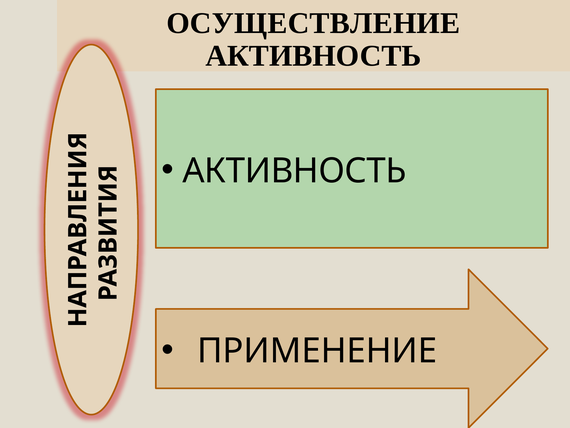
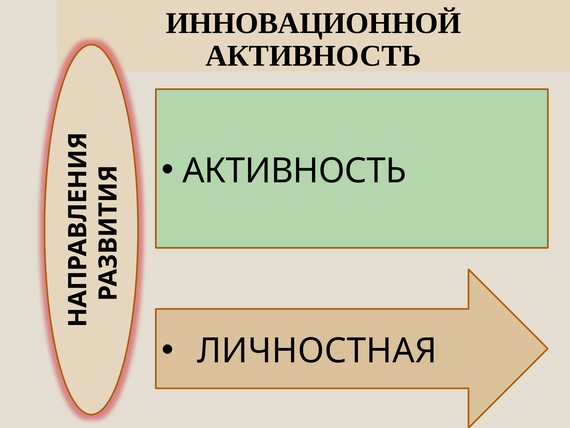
ОСУЩЕСТВЛЕНИЕ: ОСУЩЕСТВЛЕНИЕ -> ИННОВАЦИОННОЙ (314, 23)
ПРИМЕНЕНИЕ: ПРИМЕНЕНИЕ -> ЛИЧНОСТНАЯ (317, 351)
